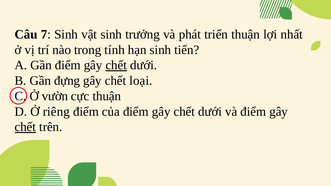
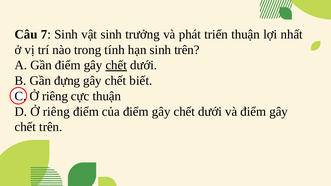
sinh tiến: tiến -> trên (187, 50)
loại: loại -> biết (141, 81)
C Ở vườn: vườn -> riêng (55, 96)
chết underline: present -> none (25, 127)
